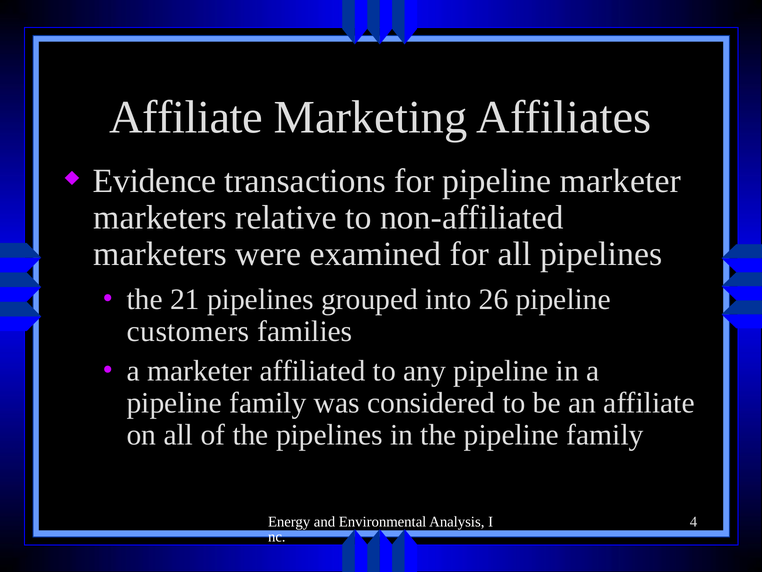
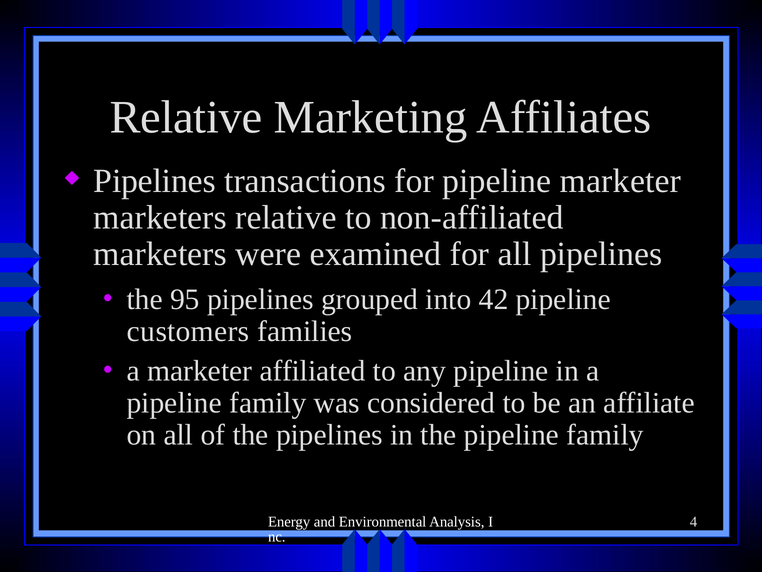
Affiliate: Affiliate -> Relative (186, 117)
Evidence: Evidence -> Pipelines (155, 181)
21: 21 -> 95 (185, 299)
26: 26 -> 42 (494, 299)
